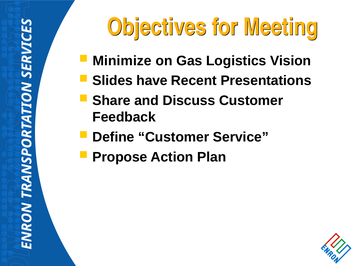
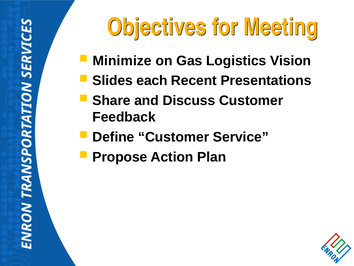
have: have -> each (152, 81)
